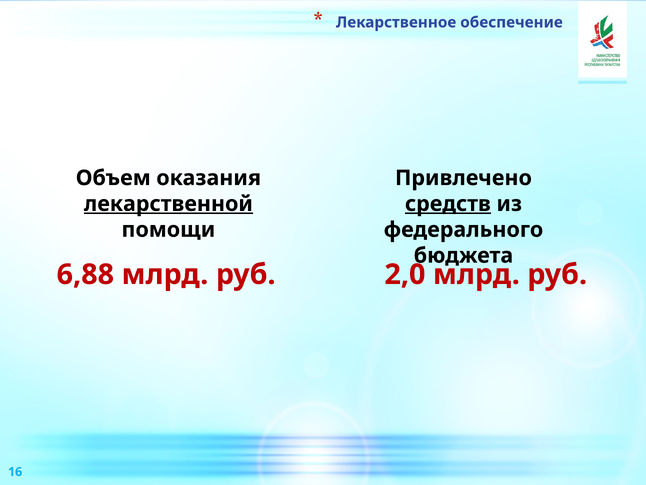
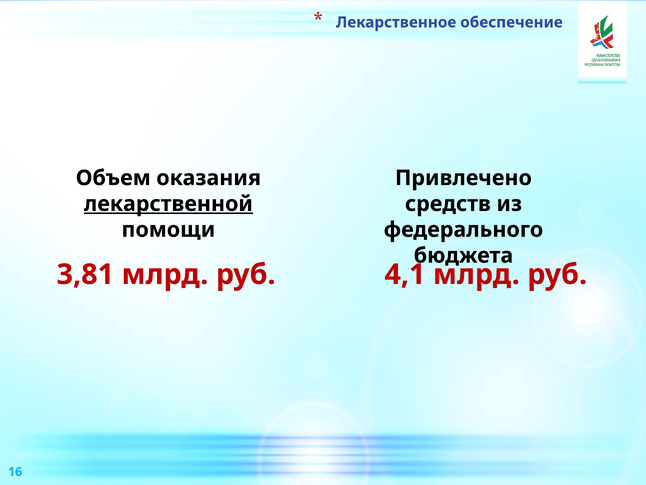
средств underline: present -> none (448, 204)
6,88: 6,88 -> 3,81 (85, 274)
2,0: 2,0 -> 4,1 (405, 274)
